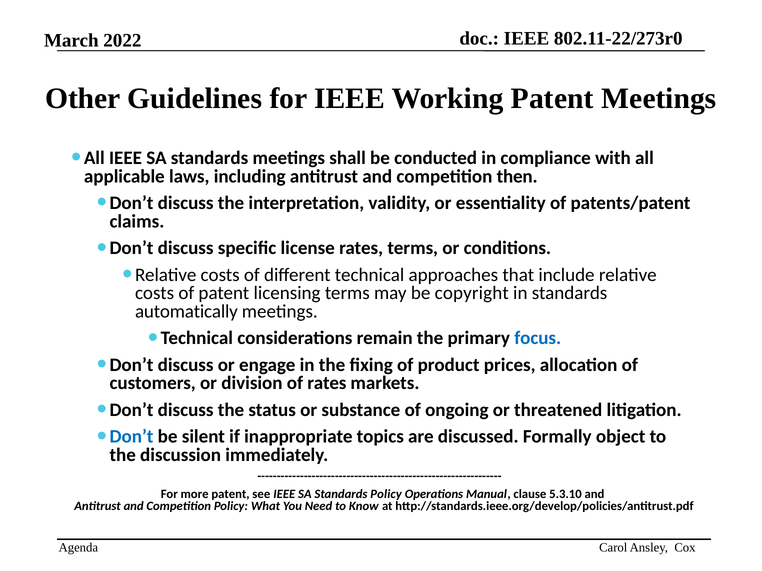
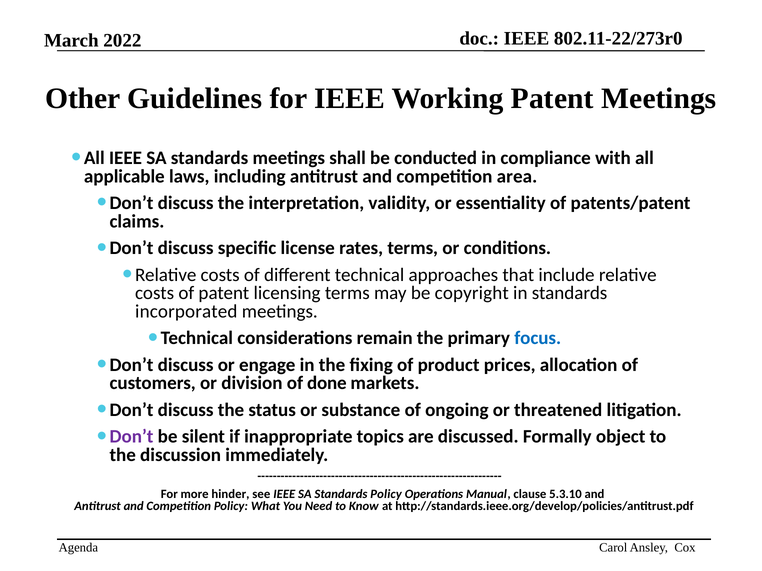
then: then -> area (517, 176)
automatically: automatically -> incorporated (186, 312)
of rates: rates -> done (327, 383)
Don’t colour: blue -> purple (131, 437)
more patent: patent -> hinder (230, 494)
